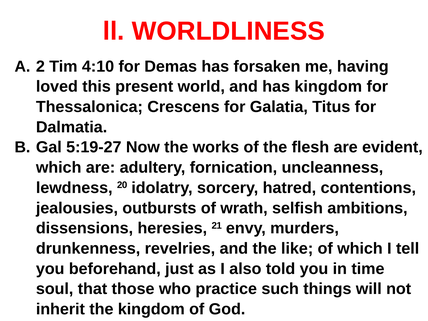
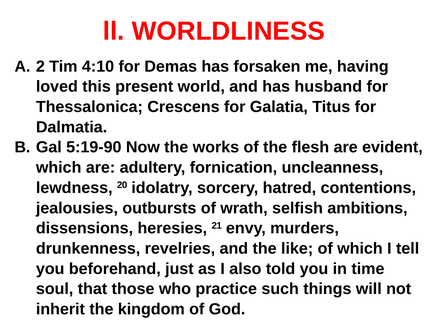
has kingdom: kingdom -> husband (328, 87)
5:19-27: 5:19-27 -> 5:19-90 (94, 147)
